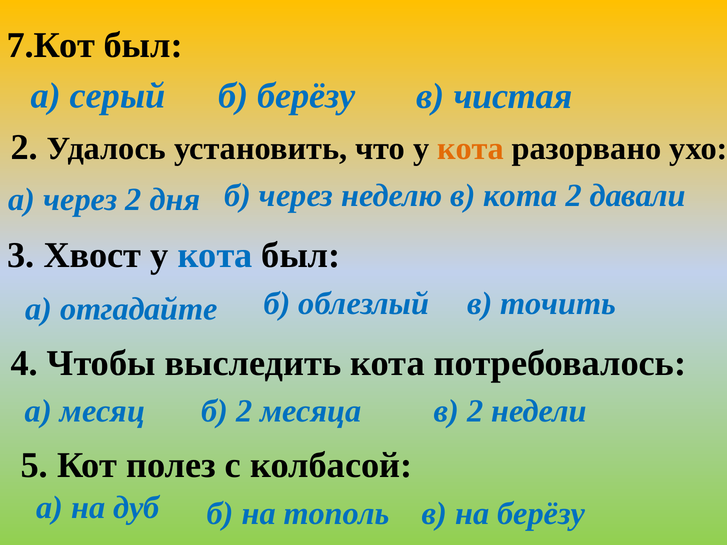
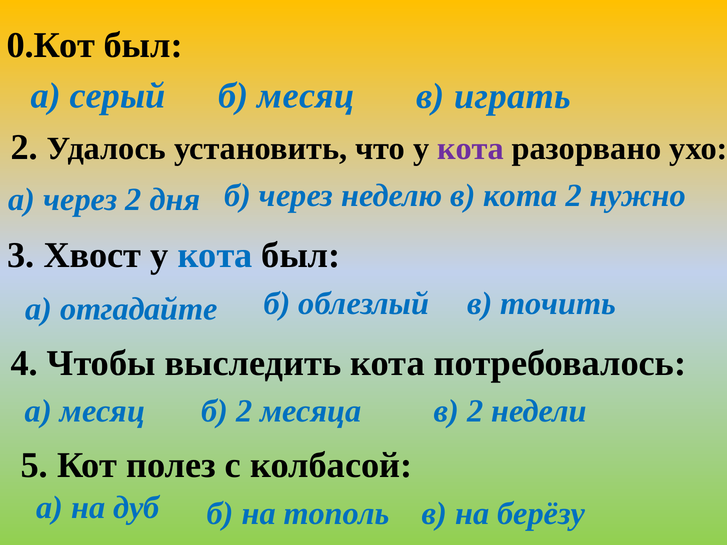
7.Кот: 7.Кот -> 0.Кот (51, 45)
б берёзу: берёзу -> месяц (306, 96)
чистая: чистая -> играть (513, 96)
кота colour: orange -> purple (471, 149)
давали: давали -> нужно (638, 196)
